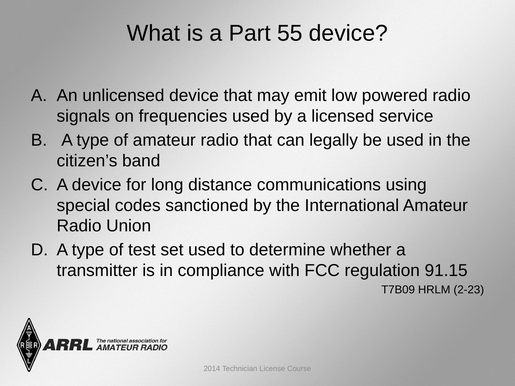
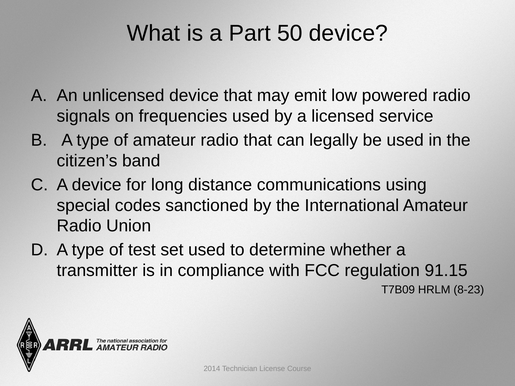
55: 55 -> 50 (290, 33)
2-23: 2-23 -> 8-23 (469, 290)
